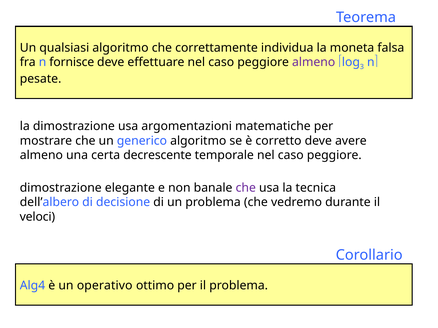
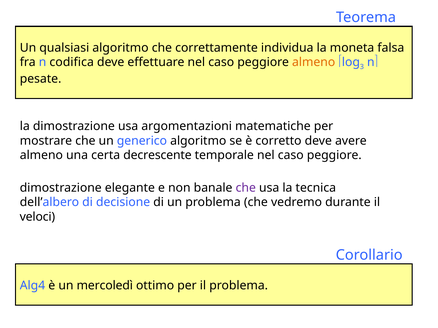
fornisce: fornisce -> codifica (72, 62)
almeno colour: purple -> orange (314, 62)
operativo: operativo -> mercoledì (105, 286)
